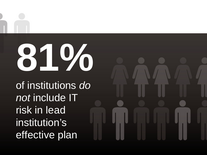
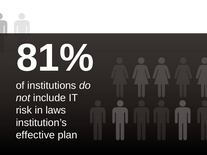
lead: lead -> laws (56, 110)
